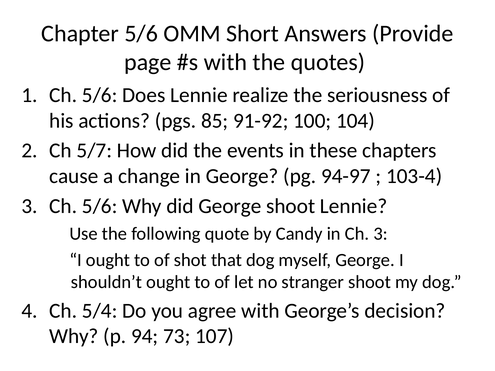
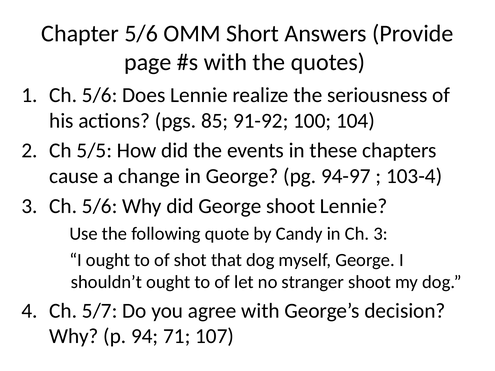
5/7: 5/7 -> 5/5 (94, 151)
5/4: 5/4 -> 5/7 (100, 311)
73: 73 -> 71 (177, 336)
